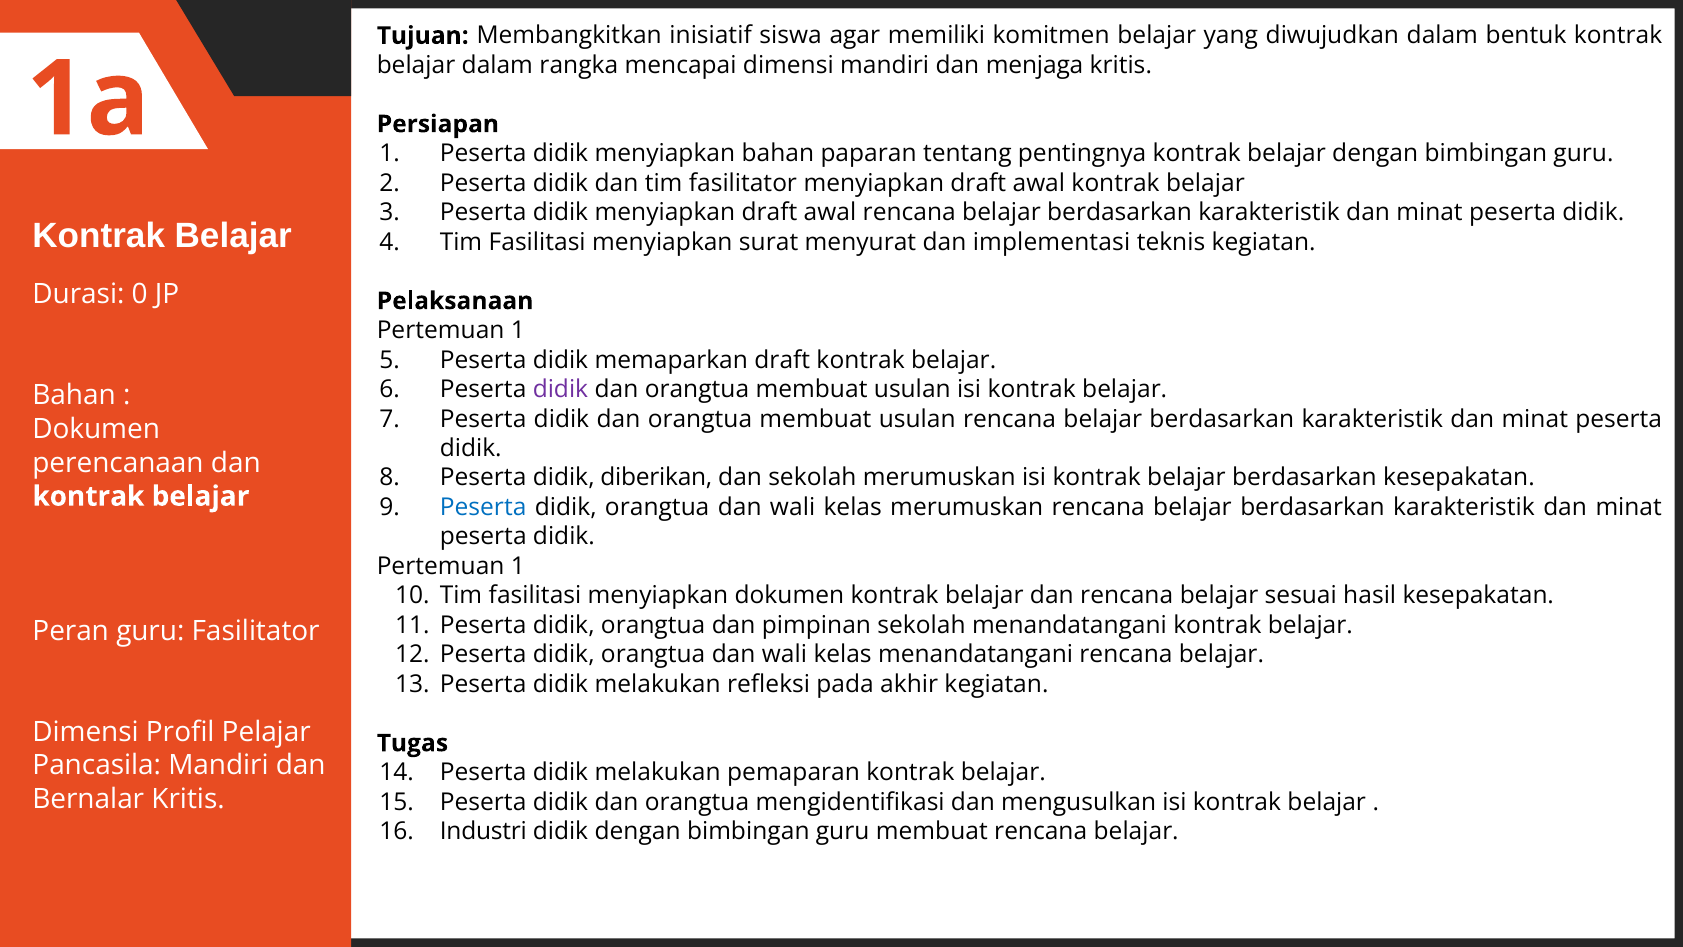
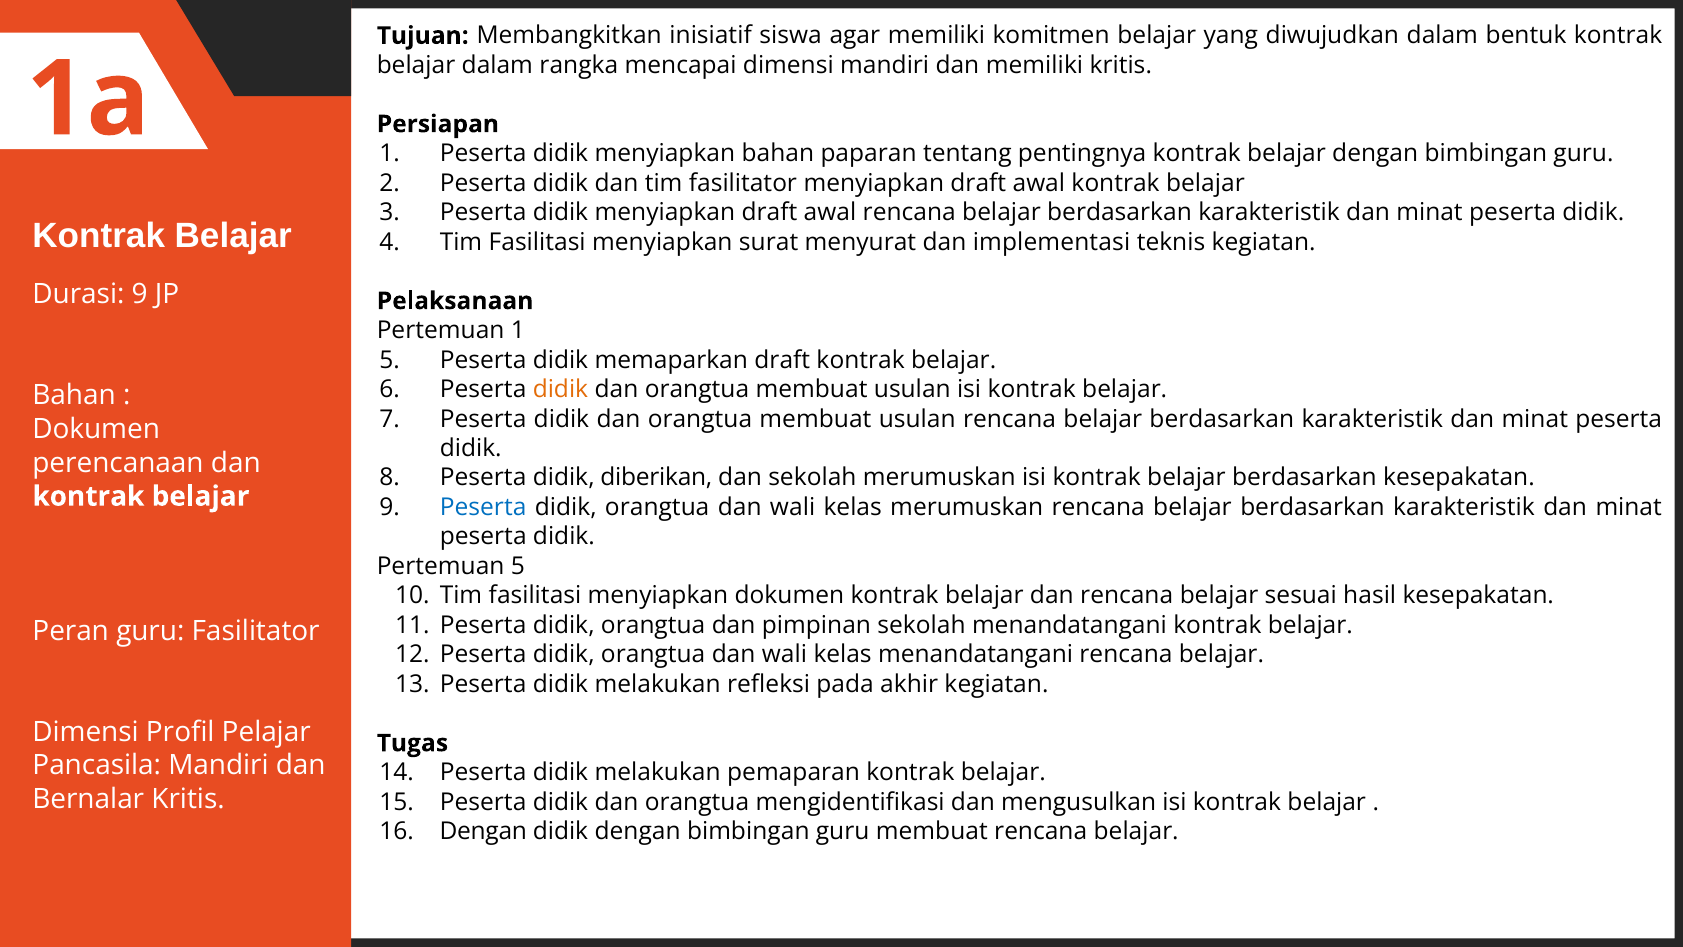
dan menjaga: menjaga -> memiliki (1034, 65)
Durasi 0: 0 -> 9 (140, 294)
didik colour: purple -> orange (560, 389)
1: 1 -> 5 (518, 566)
Industri: Industri -> Dengan (483, 831)
